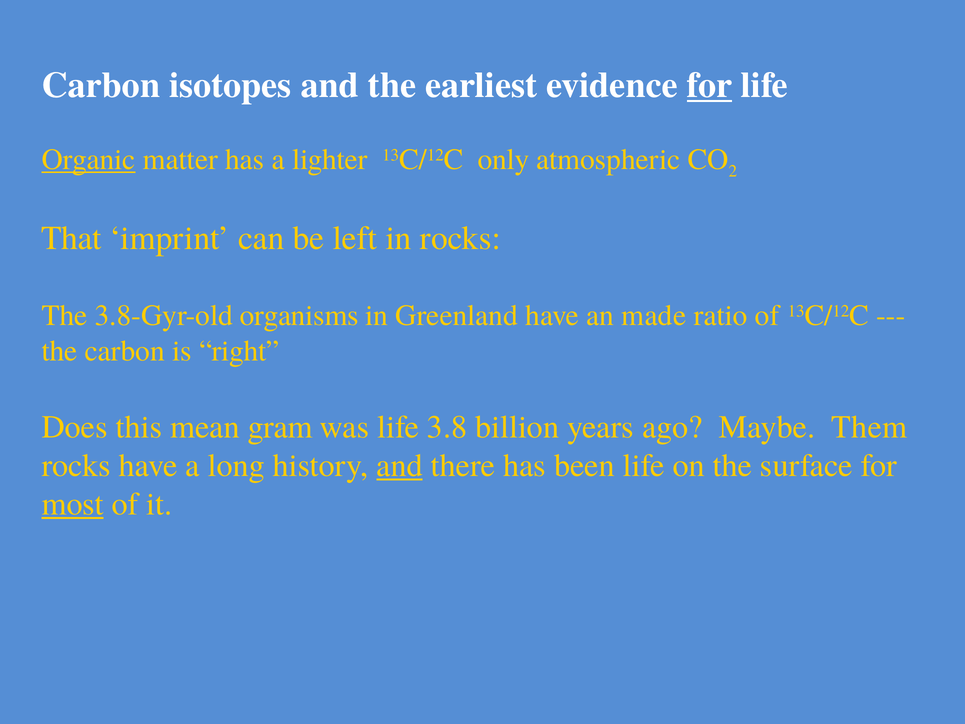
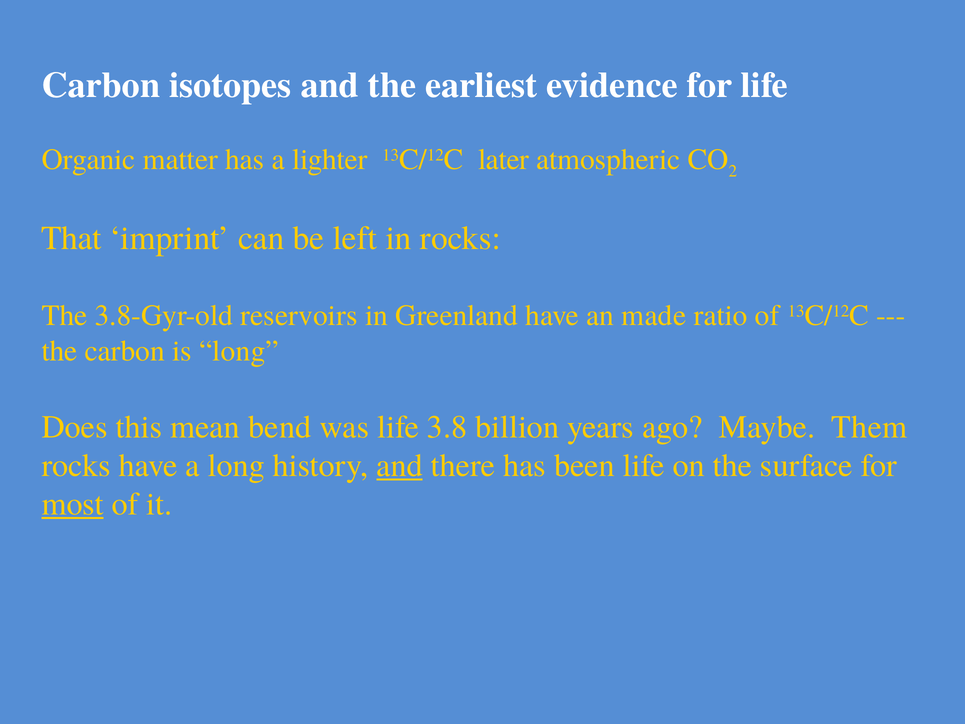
for underline: present -> none (710, 85)
Organic underline: present -> none (89, 160)
only: only -> later (504, 160)
organisms: organisms -> reservoirs (299, 316)
is right: right -> long (239, 351)
gram: gram -> bend (280, 427)
